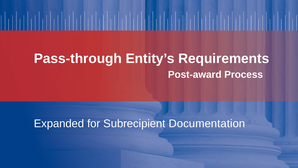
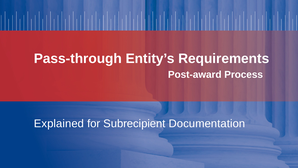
Expanded: Expanded -> Explained (59, 123)
